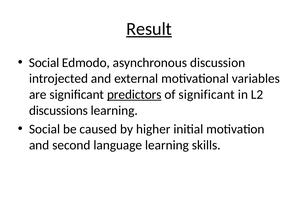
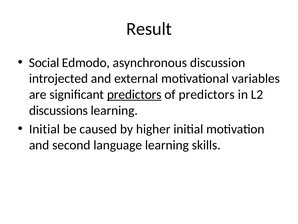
Result underline: present -> none (149, 29)
of significant: significant -> predictors (207, 94)
Social: Social -> Initial (44, 129)
